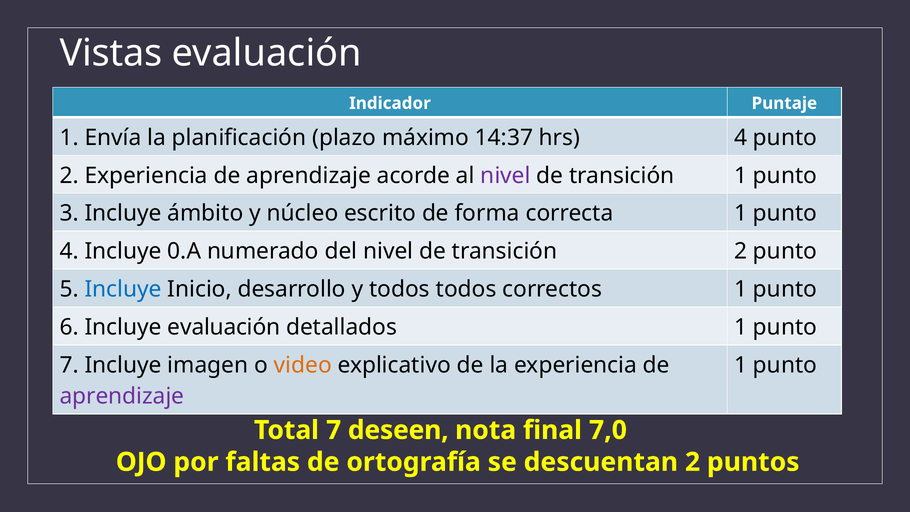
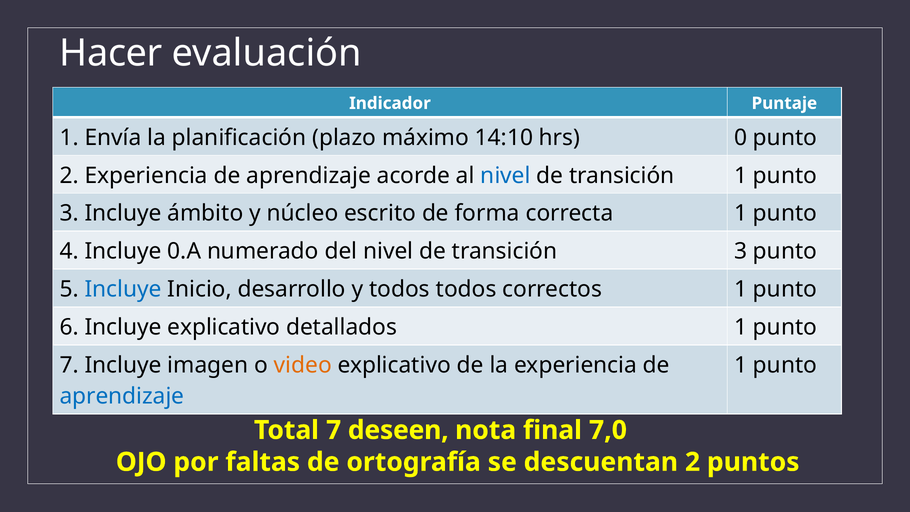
Vistas: Vistas -> Hacer (111, 53)
14:37: 14:37 -> 14:10 (504, 138)
hrs 4: 4 -> 0 (741, 138)
nivel colour: purple -> blue (506, 175)
transición 2: 2 -> 3 (741, 251)
Incluye evaluación: evaluación -> explicativo (224, 327)
aprendizaje colour: purple -> blue (122, 396)
